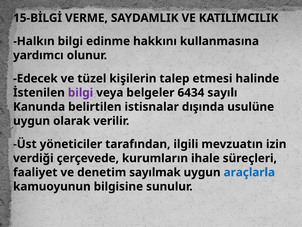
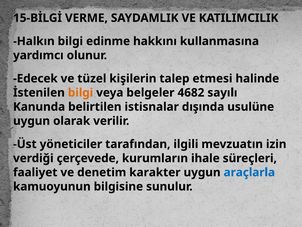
bilgi colour: purple -> orange (81, 92)
6434: 6434 -> 4682 (191, 92)
sayılmak: sayılmak -> karakter (155, 172)
